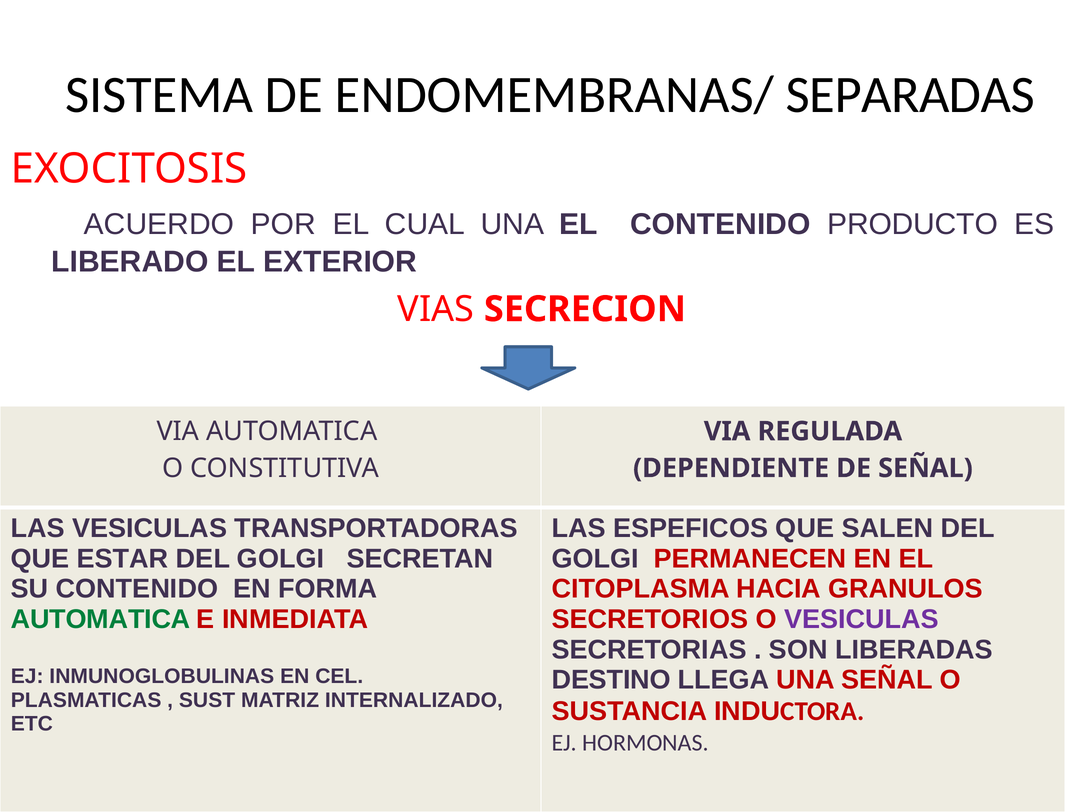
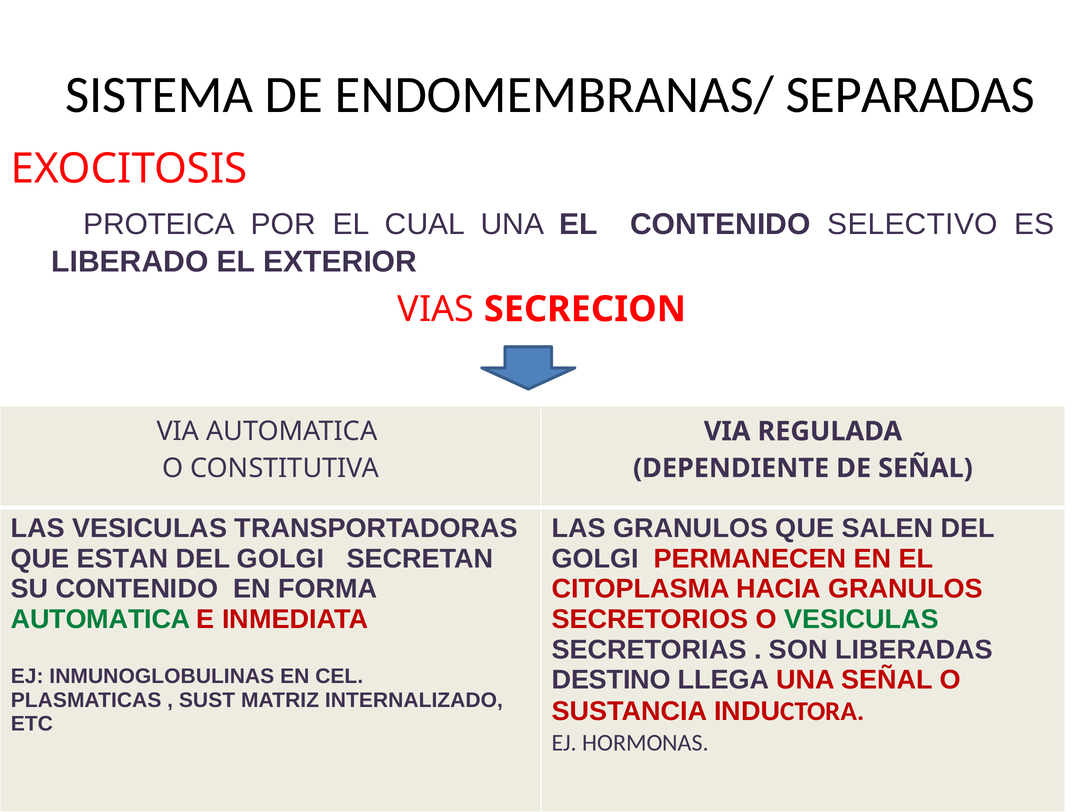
ACUERDO: ACUERDO -> PROTEICA (159, 224)
PRODUCTO: PRODUCTO -> SELECTIVO (912, 224)
LAS ESPEFICOS: ESPEFICOS -> GRANULOS (691, 528)
ESTAR: ESTAR -> ESTAN (123, 558)
VESICULAS colour: purple -> green (861, 619)
